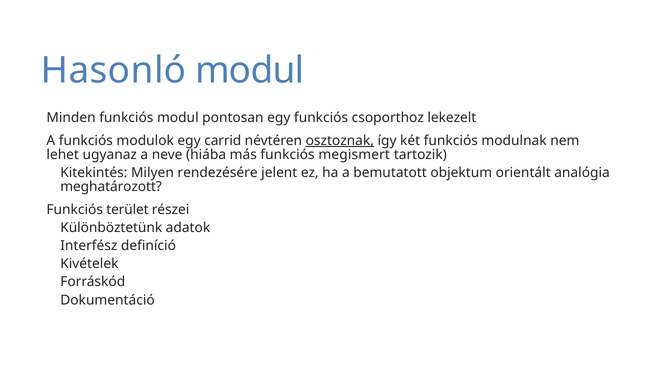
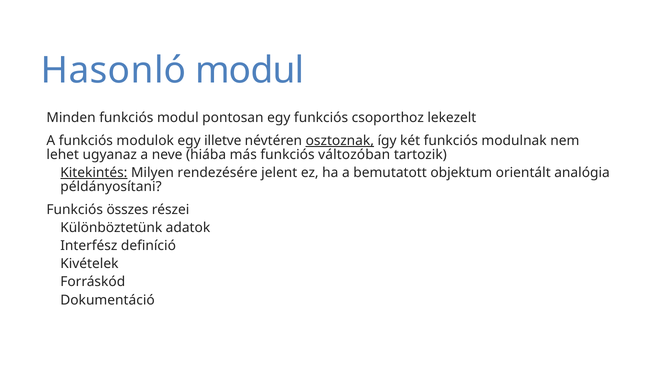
carrid: carrid -> illetve (223, 141)
megismert: megismert -> változóban (354, 155)
Kitekintés underline: none -> present (94, 173)
meghatározott: meghatározott -> példányosítani (111, 187)
terület: terület -> összes (127, 210)
